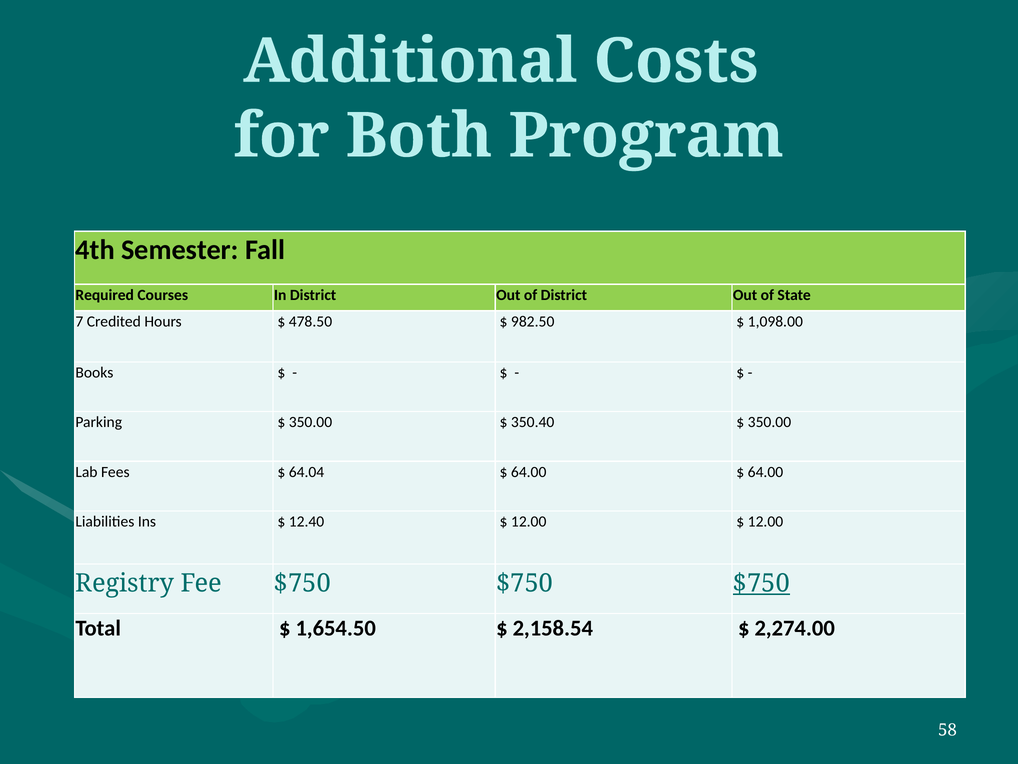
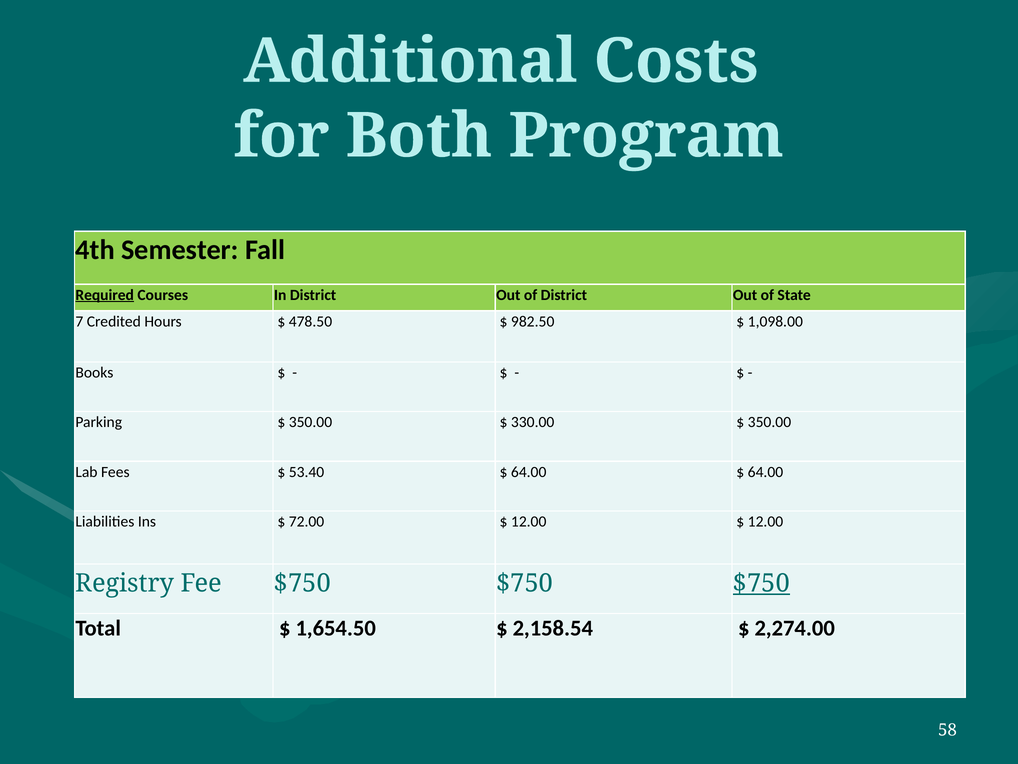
Required underline: none -> present (105, 295)
350.40: 350.40 -> 330.00 (533, 422)
64.04: 64.04 -> 53.40 (306, 472)
12.40: 12.40 -> 72.00 (306, 521)
